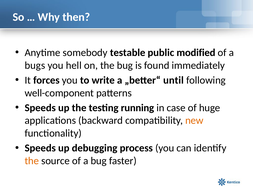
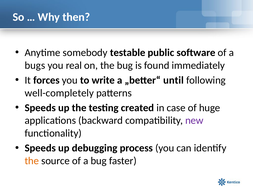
modified: modified -> software (196, 53)
hell: hell -> real (74, 65)
well-component: well-component -> well-completely (59, 93)
running: running -> created (137, 108)
new colour: orange -> purple (194, 120)
